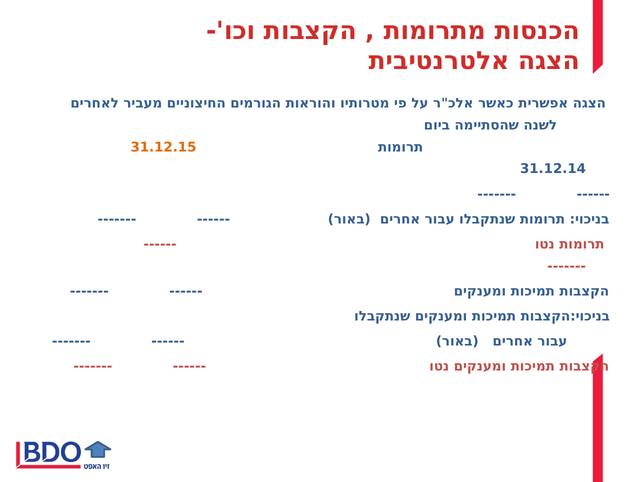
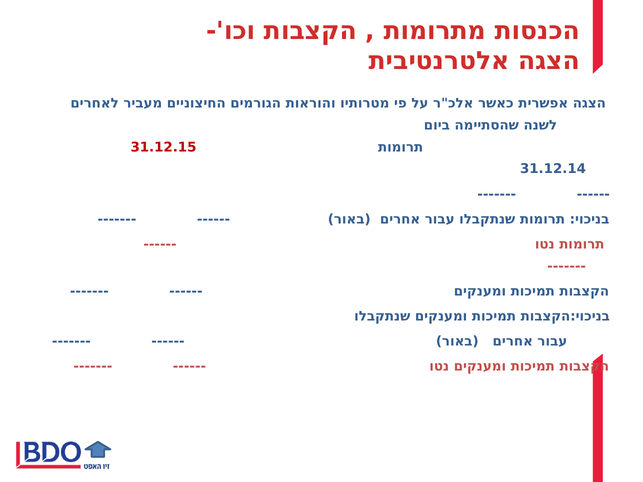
31.12.15 colour: orange -> red (163, 147)
